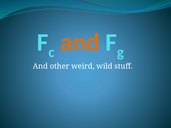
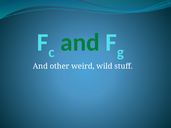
and colour: orange -> green (80, 43)
